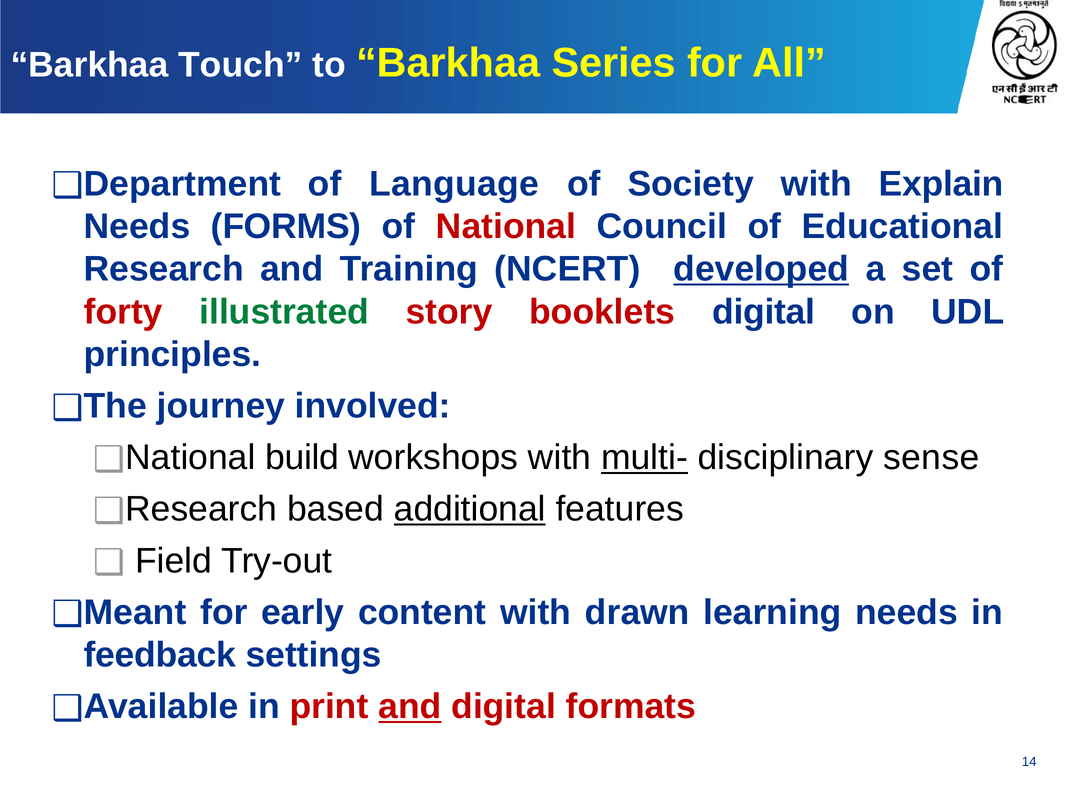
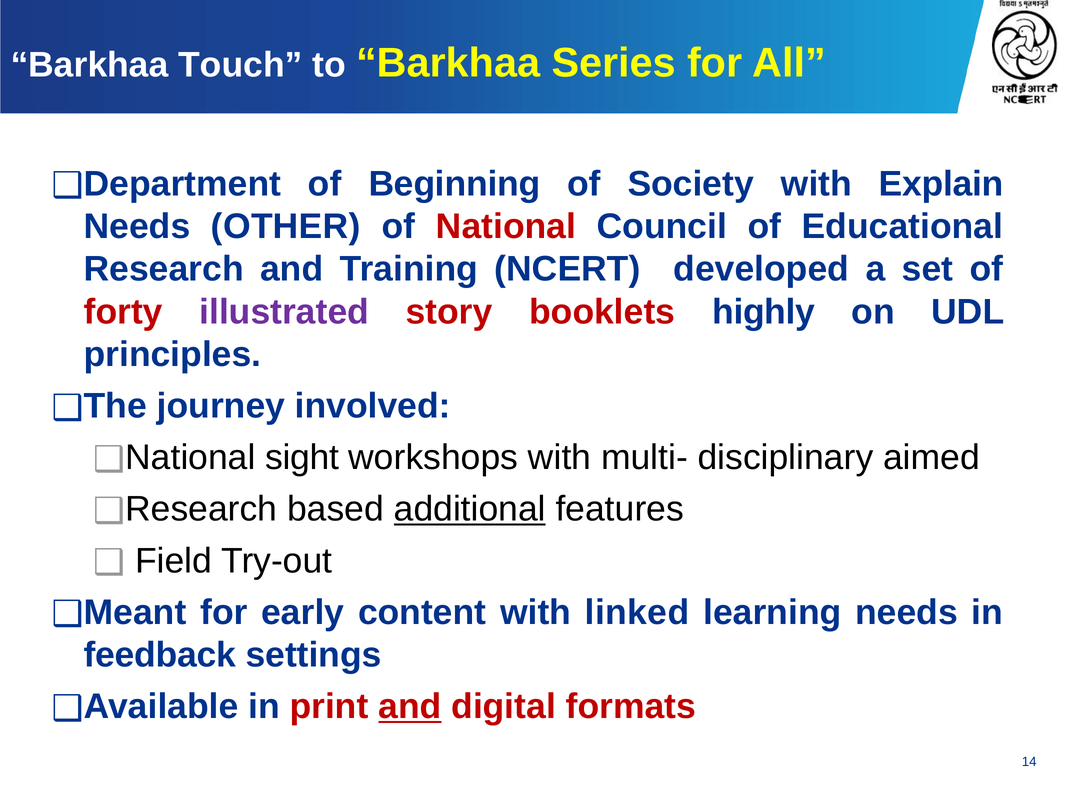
Language: Language -> Beginning (454, 184)
FORMS: FORMS -> OTHER (286, 226)
developed underline: present -> none (761, 269)
illustrated colour: green -> purple (284, 312)
booklets digital: digital -> highly (764, 312)
build: build -> sight (302, 457)
multi- underline: present -> none (644, 457)
sense: sense -> aimed (932, 457)
drawn: drawn -> linked (637, 612)
